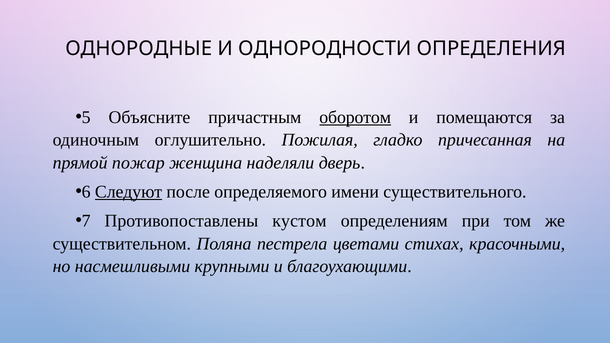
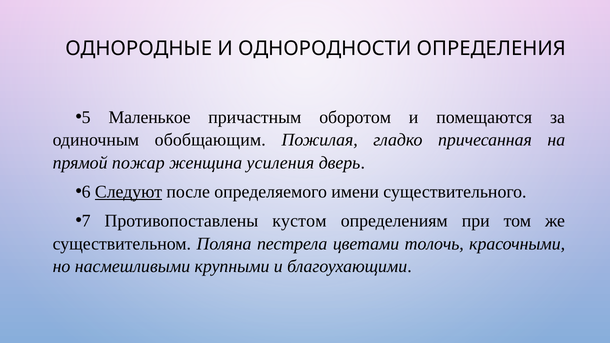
Объясните: Объясните -> Маленькое (150, 117)
оборотом underline: present -> none (355, 117)
оглушительно: оглушительно -> обобщающим (210, 140)
наделяли: наделяли -> усиления (280, 163)
стихах: стихах -> толочь (434, 244)
